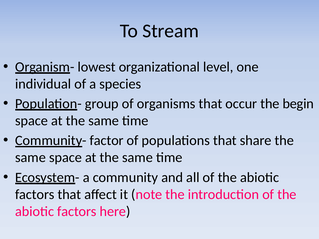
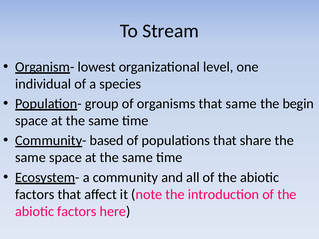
that occur: occur -> same (241, 104)
factor: factor -> based (107, 141)
